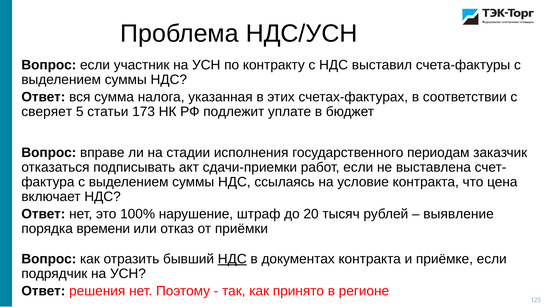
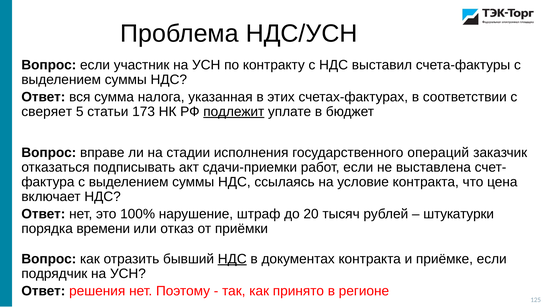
подлежит underline: none -> present (234, 112)
периодам: периодам -> операций (438, 152)
выявление: выявление -> штукатурки (459, 214)
